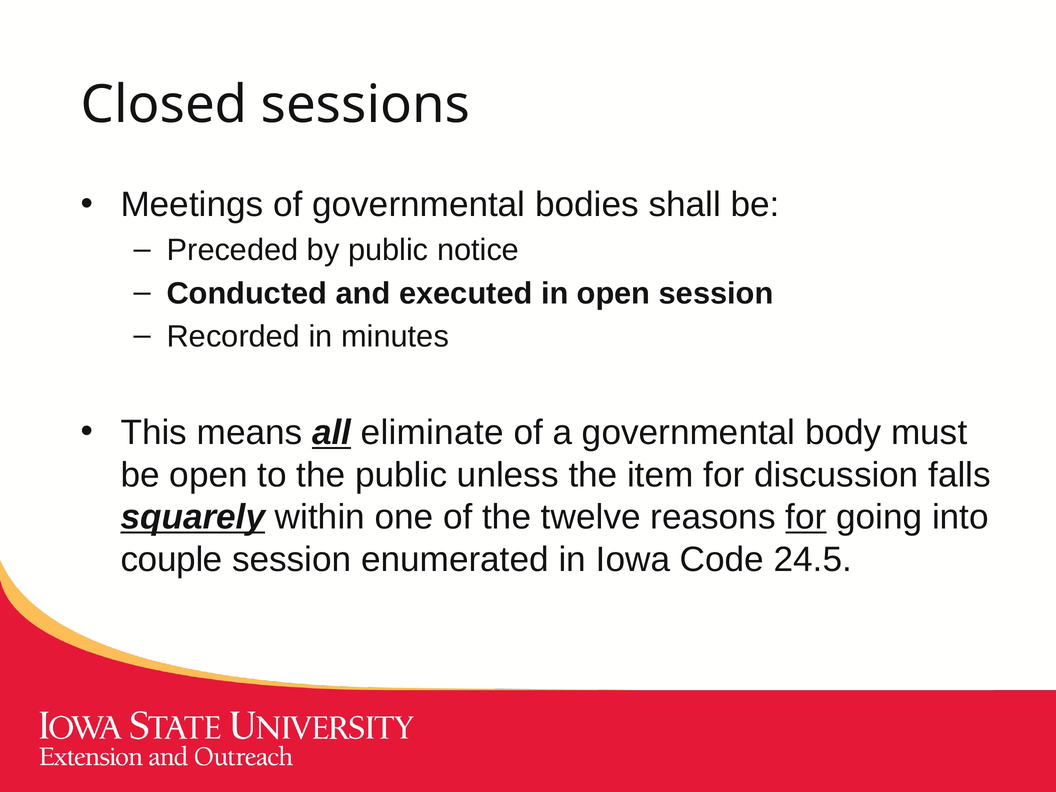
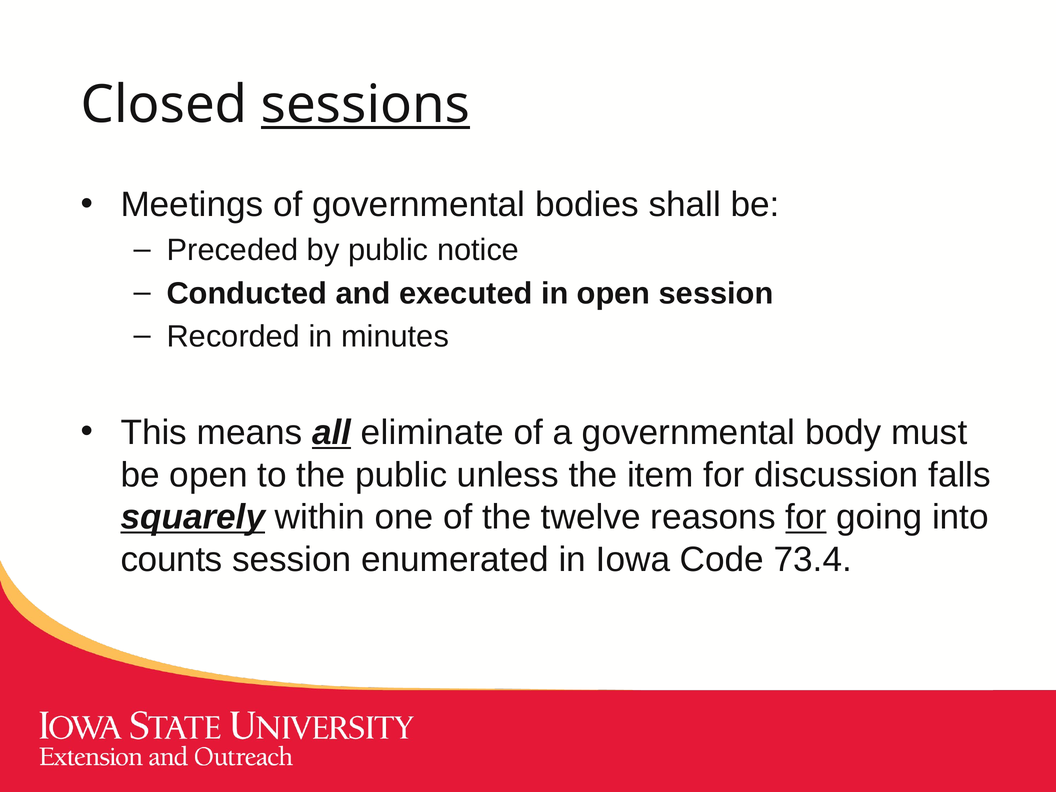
sessions underline: none -> present (365, 105)
couple: couple -> counts (172, 559)
24.5: 24.5 -> 73.4 (813, 559)
